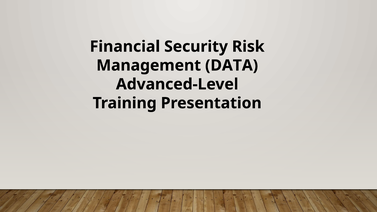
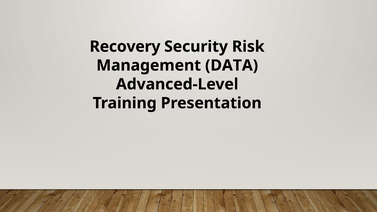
Financial: Financial -> Recovery (125, 47)
